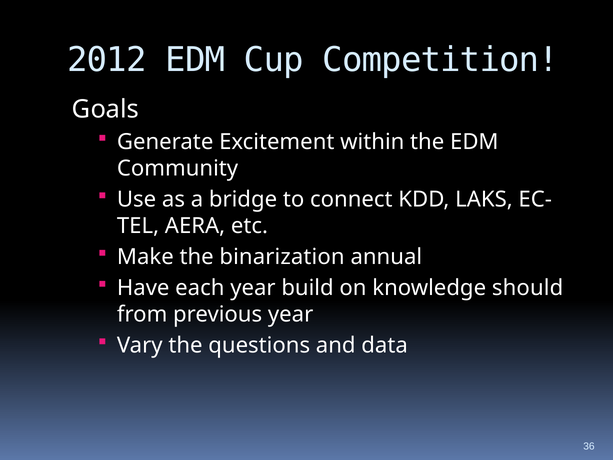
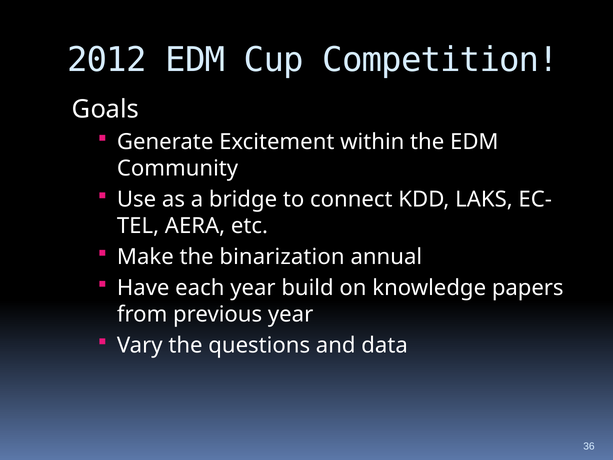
should: should -> papers (528, 288)
